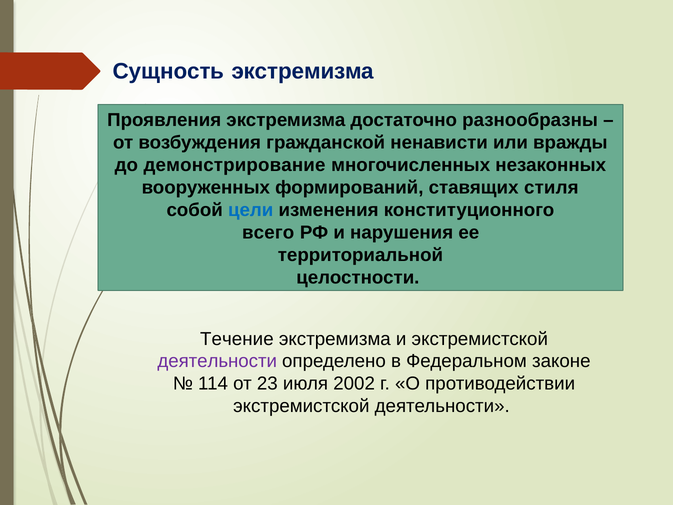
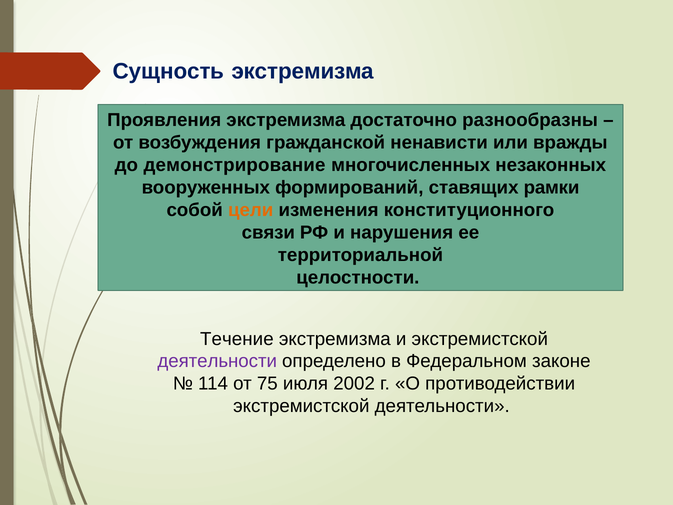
стиля: стиля -> рамки (552, 187)
цели colour: blue -> orange (251, 210)
всего: всего -> связи (268, 232)
23: 23 -> 75 (267, 383)
